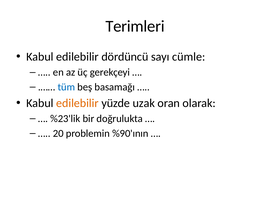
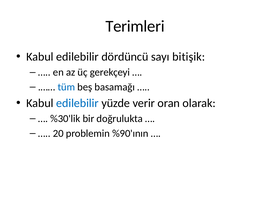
cümle: cümle -> bitişik (189, 57)
edilebilir colour: orange -> blue (77, 103)
uzak: uzak -> verir (144, 103)
%23'lik: %23'lik -> %30'lik (65, 118)
